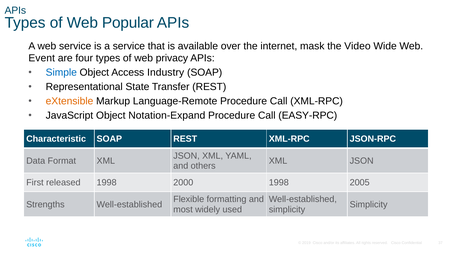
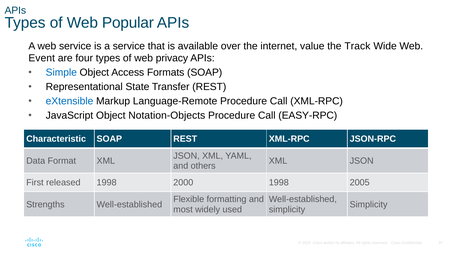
mask: mask -> value (312, 46)
Video: Video -> Track (357, 46)
Industry: Industry -> Formats (166, 73)
eXtensible colour: orange -> blue (70, 101)
Notation-Expand: Notation-Expand -> Notation-Objects (167, 115)
